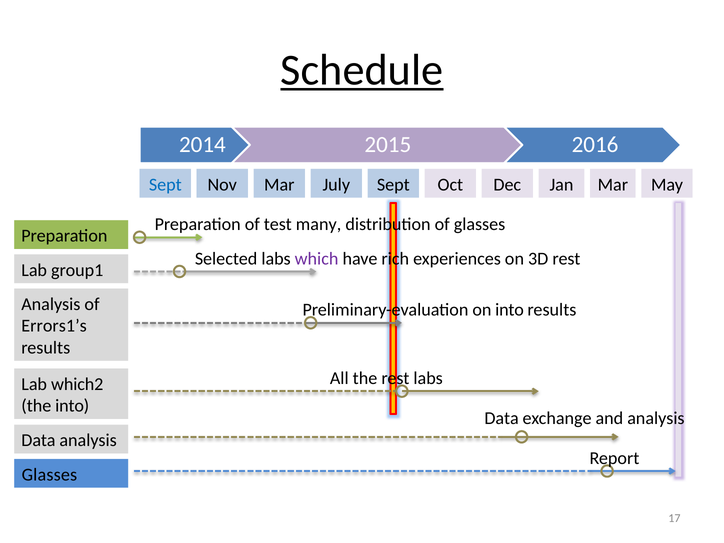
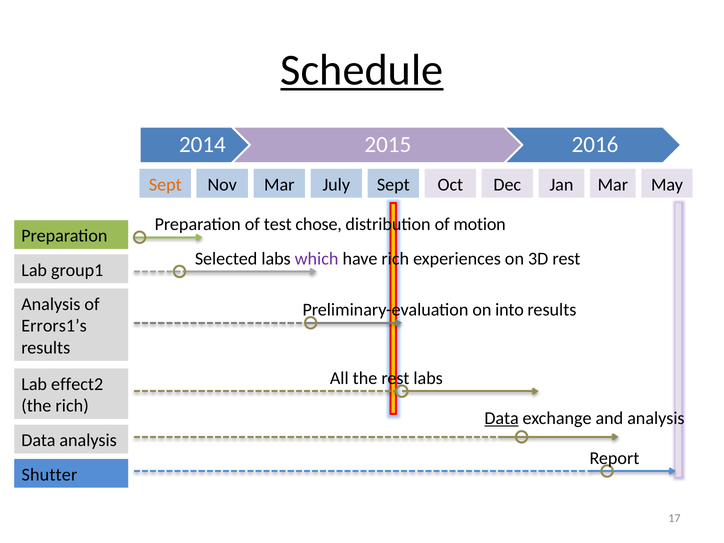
Sept colour: blue -> orange (165, 185)
many: many -> chose (319, 224)
of glasses: glasses -> motion (480, 224)
which2: which2 -> effect2 (77, 384)
the into: into -> rich (72, 406)
Data underline: none -> present (502, 418)
Glasses: Glasses -> Shutter (49, 475)
